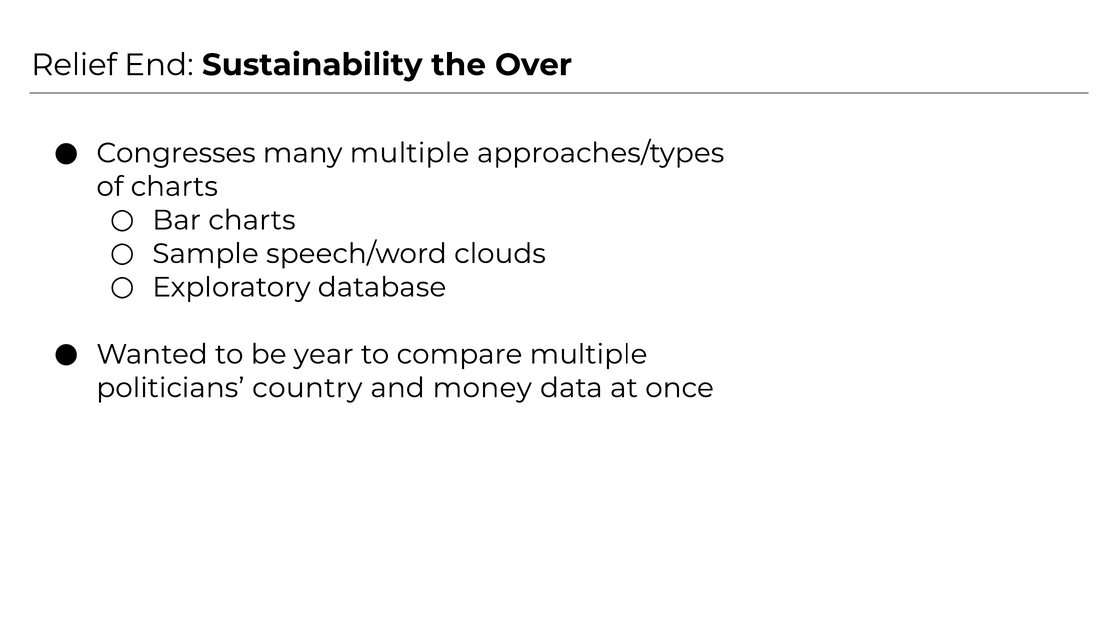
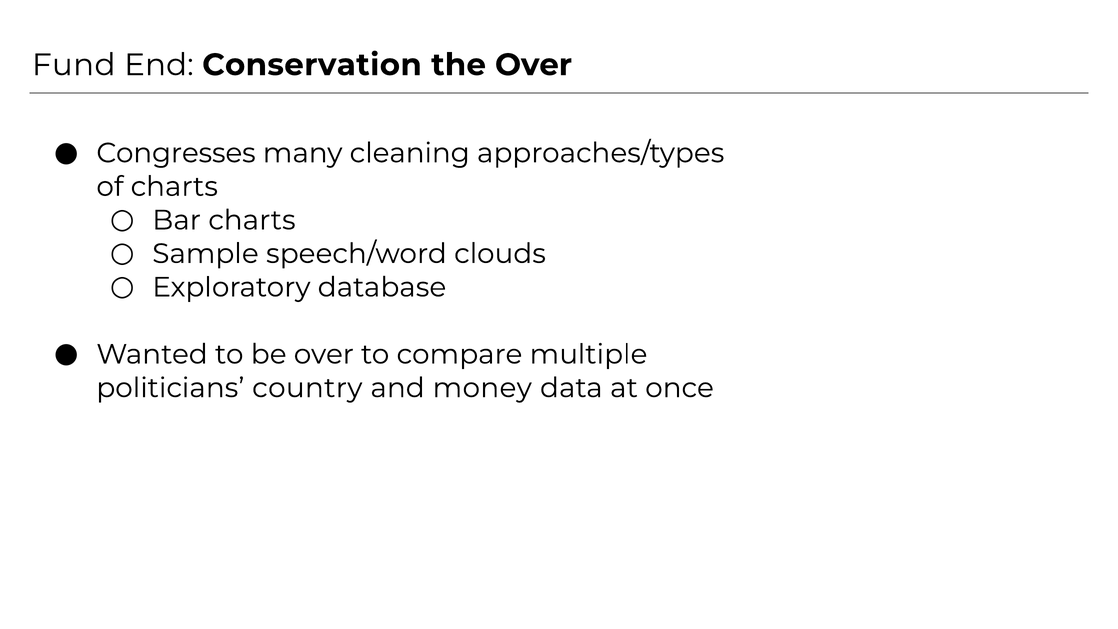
Relief: Relief -> Fund (74, 65)
Sustainability: Sustainability -> Conservation (312, 65)
many multiple: multiple -> cleaning (410, 153)
be year: year -> over (324, 354)
